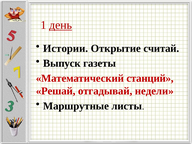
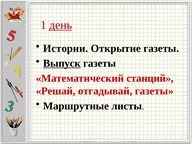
Открытие считай: считай -> газеты (161, 48)
Выпуск underline: none -> present (62, 63)
отгадывай недели: недели -> газеты (154, 91)
